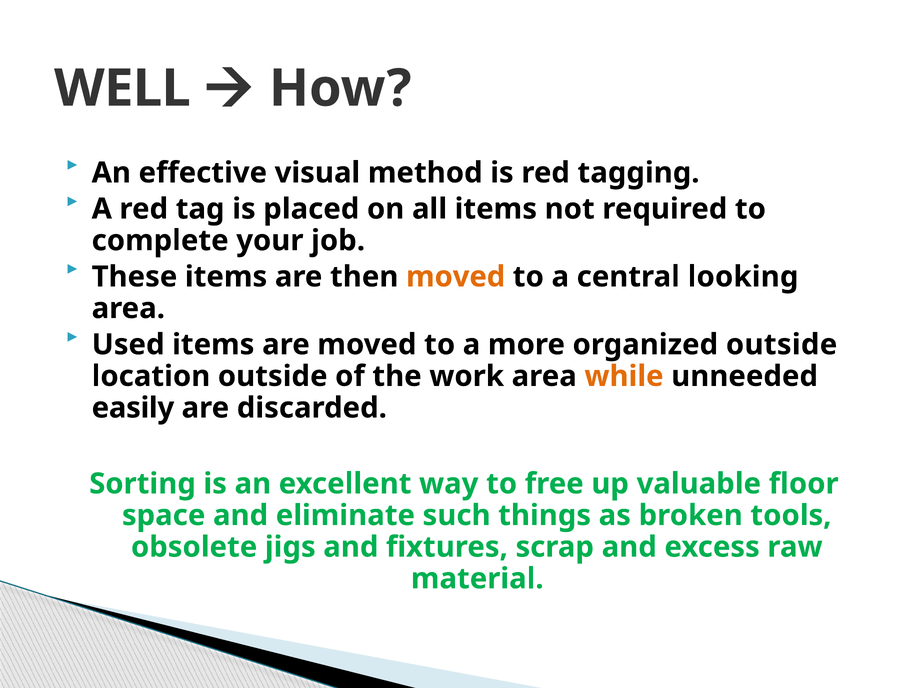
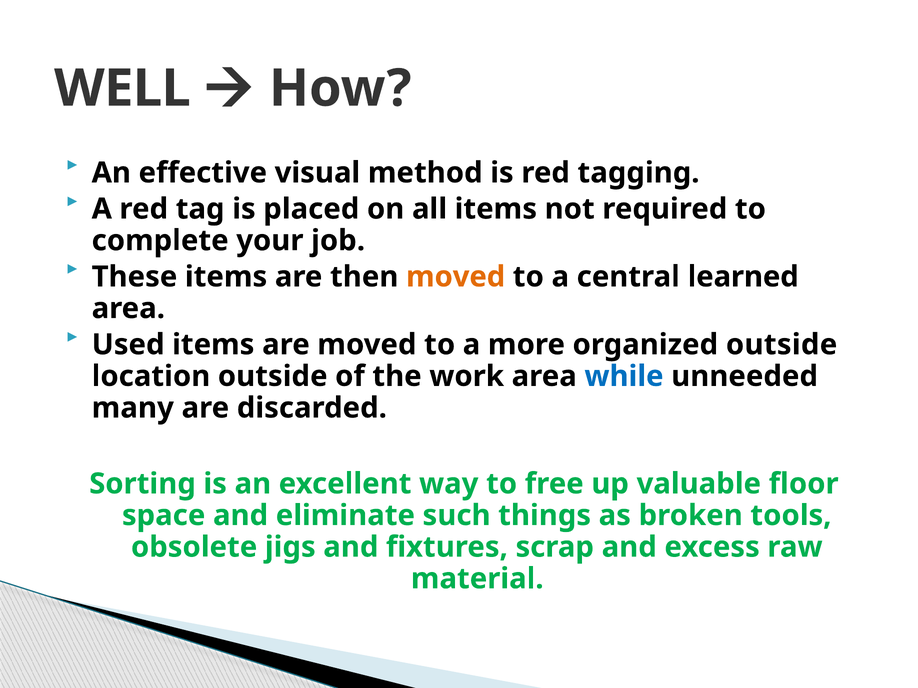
looking: looking -> learned (743, 277)
while colour: orange -> blue (624, 377)
easily: easily -> many (133, 408)
